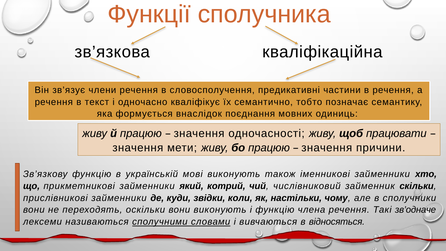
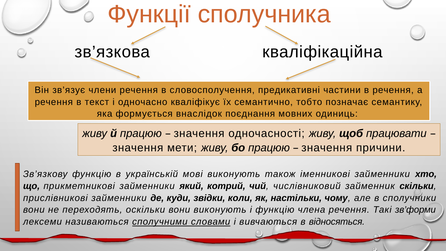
зв’одначе: зв’одначе -> зв’форми (415, 210)
